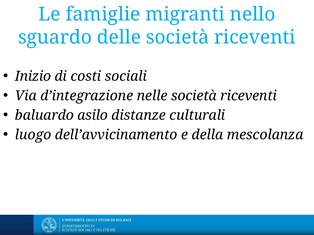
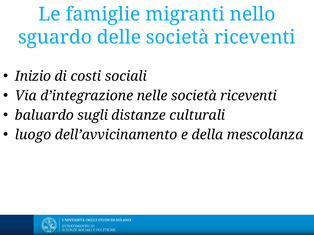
asilo: asilo -> sugli (93, 116)
